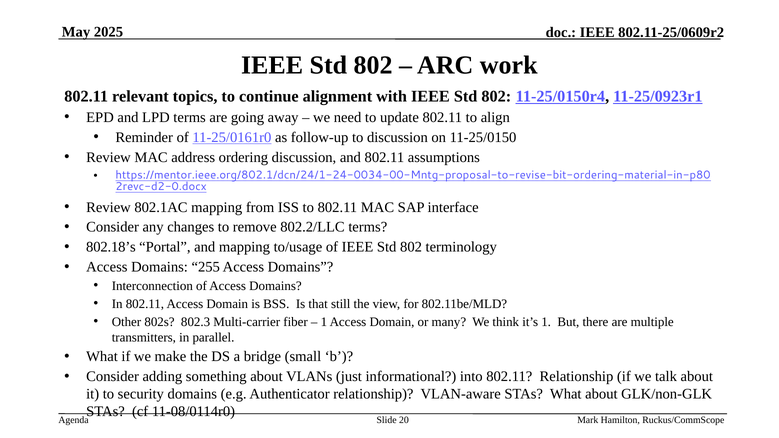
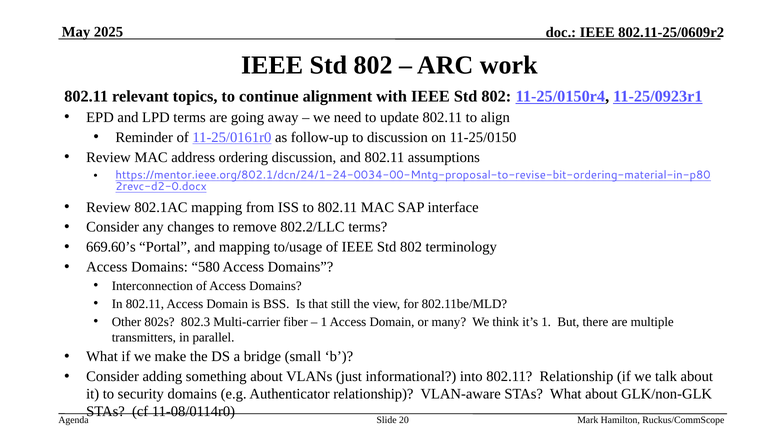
802.18’s: 802.18’s -> 669.60’s (111, 247)
255: 255 -> 580 (206, 267)
